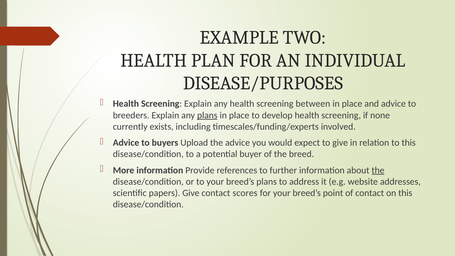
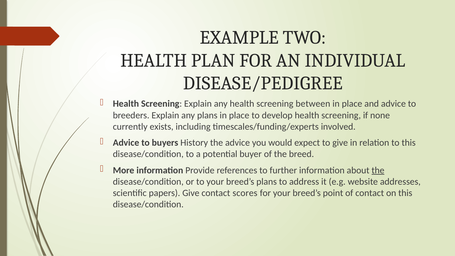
DISEASE/PURPOSES: DISEASE/PURPOSES -> DISEASE/PEDIGREE (263, 83)
plans underline: present -> none (207, 115)
Upload: Upload -> History (194, 143)
